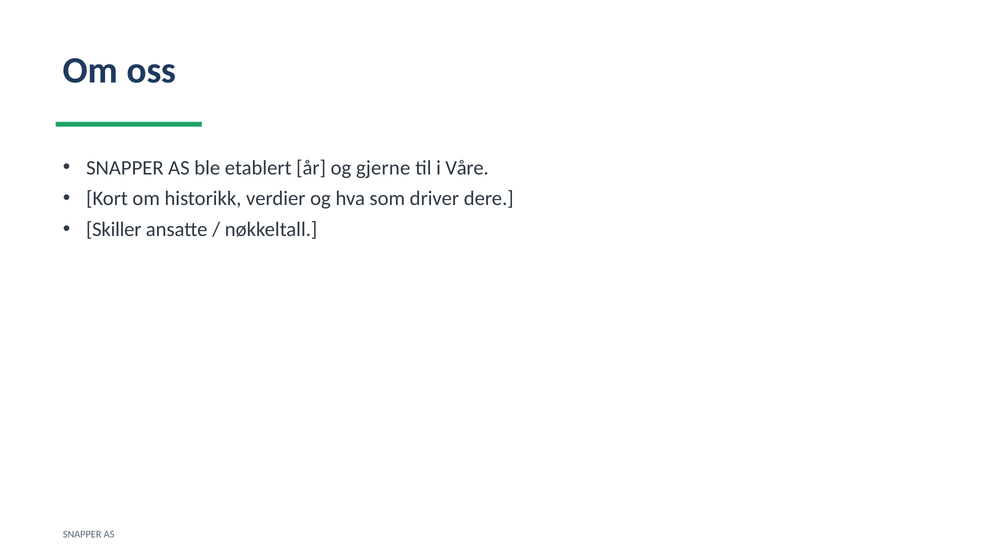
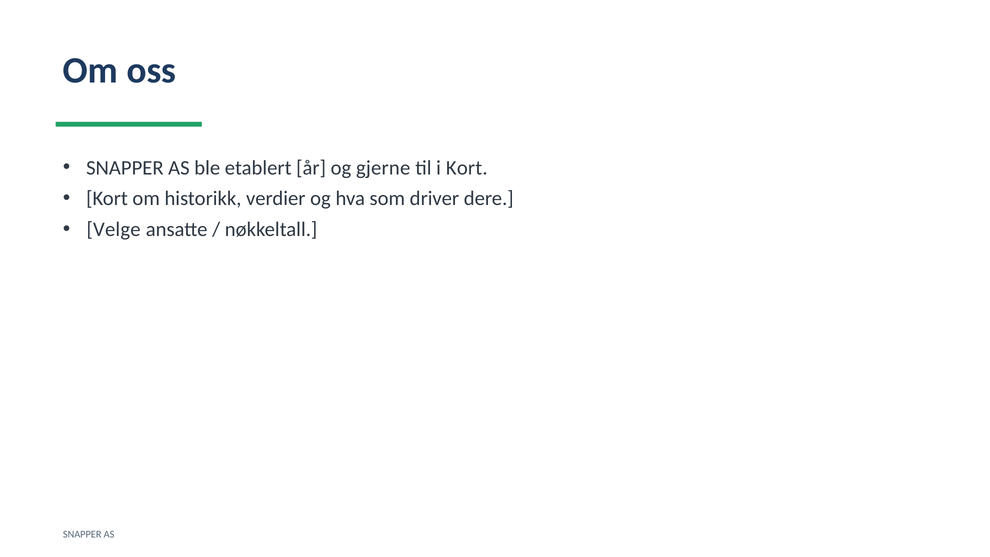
i Våre: Våre -> Kort (467, 168)
Skiller: Skiller -> Velge (114, 230)
